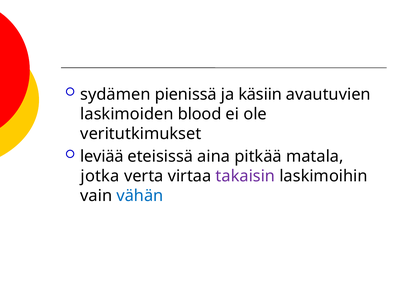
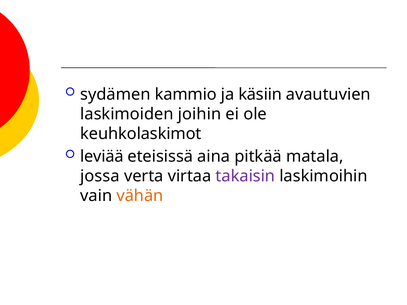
pienissä: pienissä -> kammio (186, 94)
blood: blood -> joihin (200, 114)
veritutkimukset: veritutkimukset -> keuhkolaskimot (141, 134)
jotka: jotka -> jossa (100, 176)
vähän colour: blue -> orange (140, 196)
